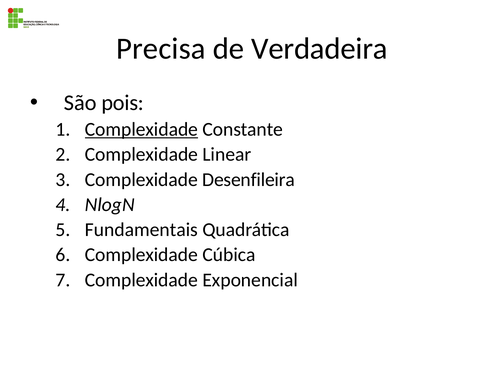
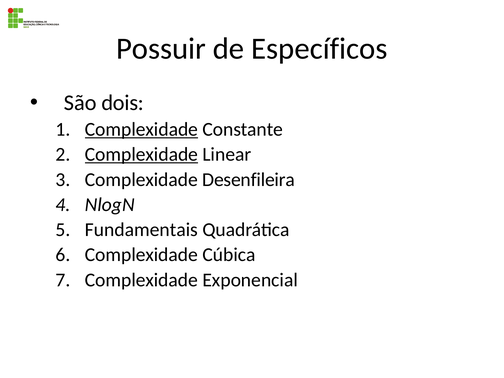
Precisa: Precisa -> Possuir (161, 49)
Verdadeira: Verdadeira -> Específicos (319, 49)
pois: pois -> dois (123, 103)
Complexidade underline: none -> present (141, 154)
